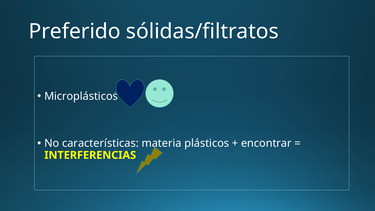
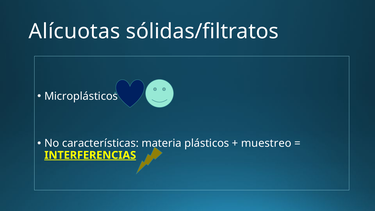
Preferido: Preferido -> Alícuotas (74, 31)
encontrar: encontrar -> muestreo (266, 143)
INTERFERENCIAS underline: none -> present (90, 155)
